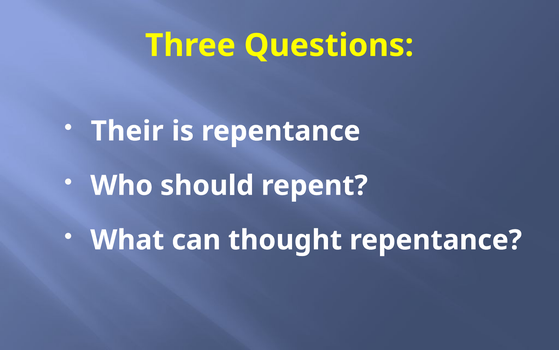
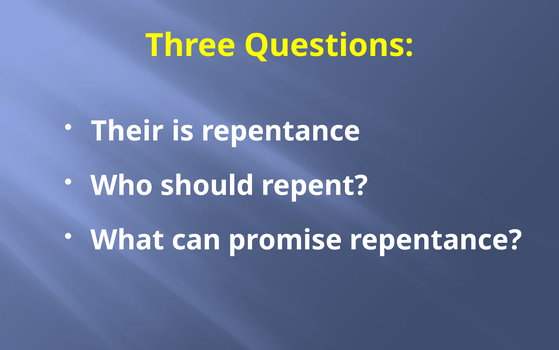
thought: thought -> promise (285, 240)
